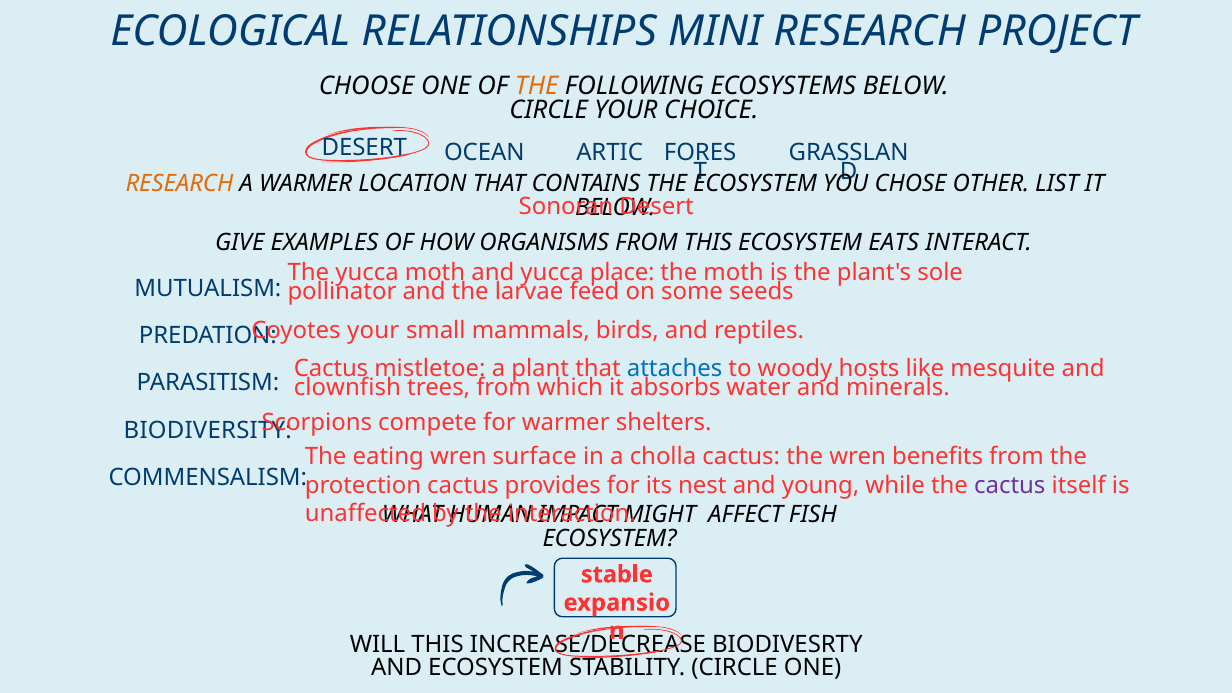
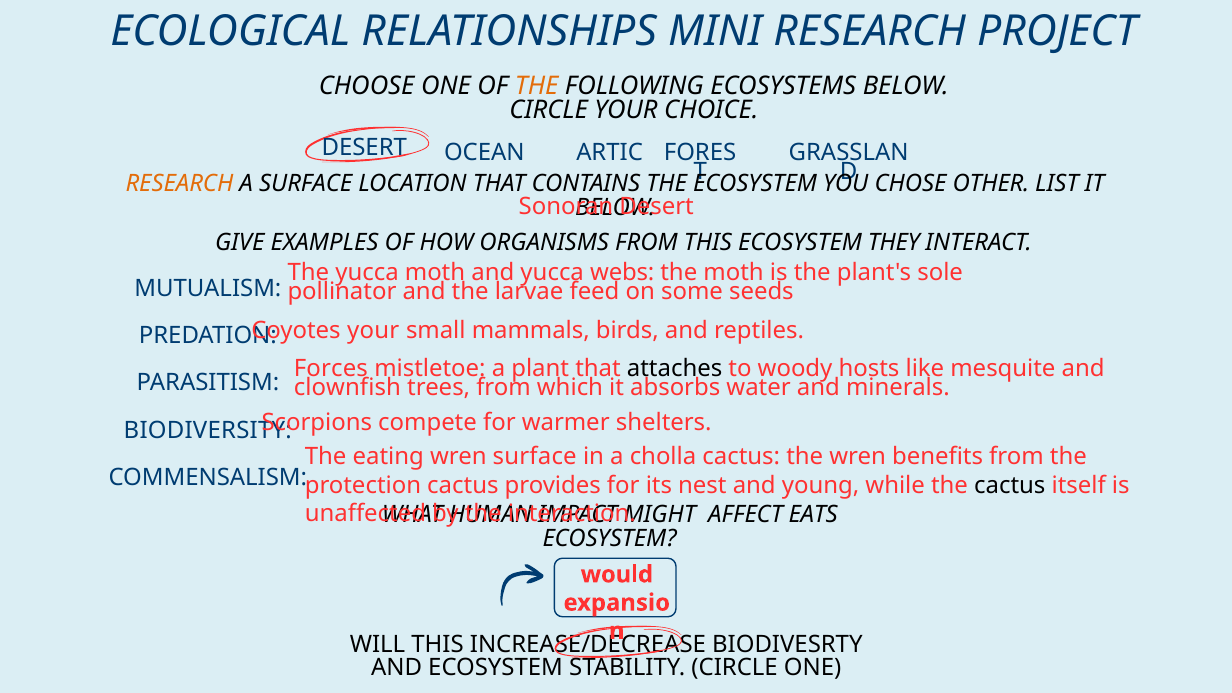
A WARMER: WARMER -> SURFACE (306, 184)
EATS: EATS -> THEY (894, 242)
place: place -> webs (622, 273)
Cactus: Cactus -> Forces (331, 369)
attaches colour: blue -> black (675, 369)
cactus colour: purple -> black (1010, 485)
FISH: FISH -> EATS (813, 515)
stable: stable -> would (617, 575)
